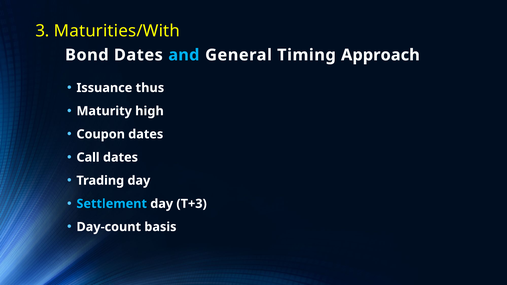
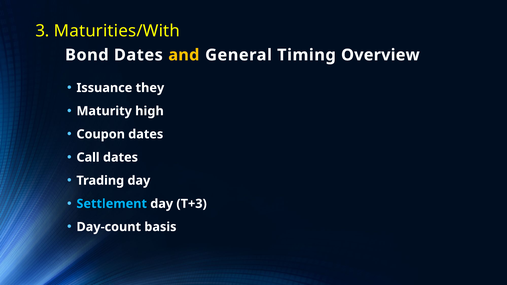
and colour: light blue -> yellow (184, 55)
Approach: Approach -> Overview (380, 55)
thus: thus -> they (150, 88)
